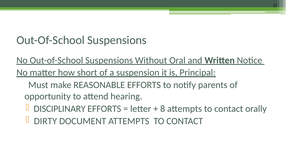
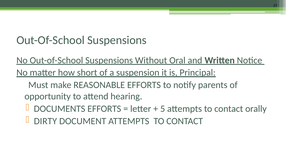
DISCIPLINARY: DISCIPLINARY -> DOCUMENTS (60, 109)
8: 8 -> 5 (163, 109)
